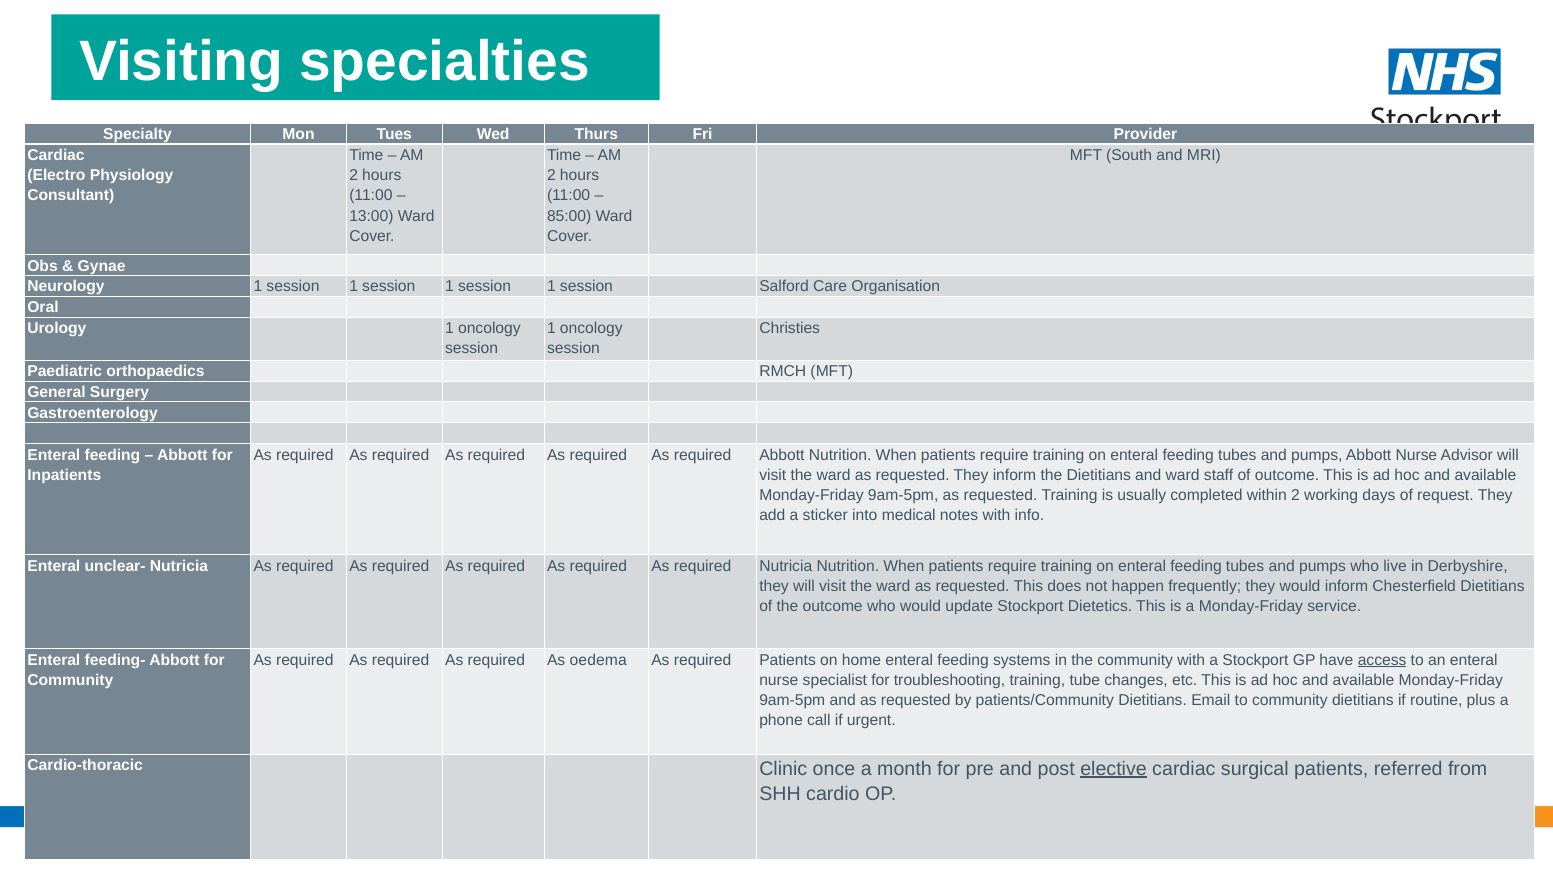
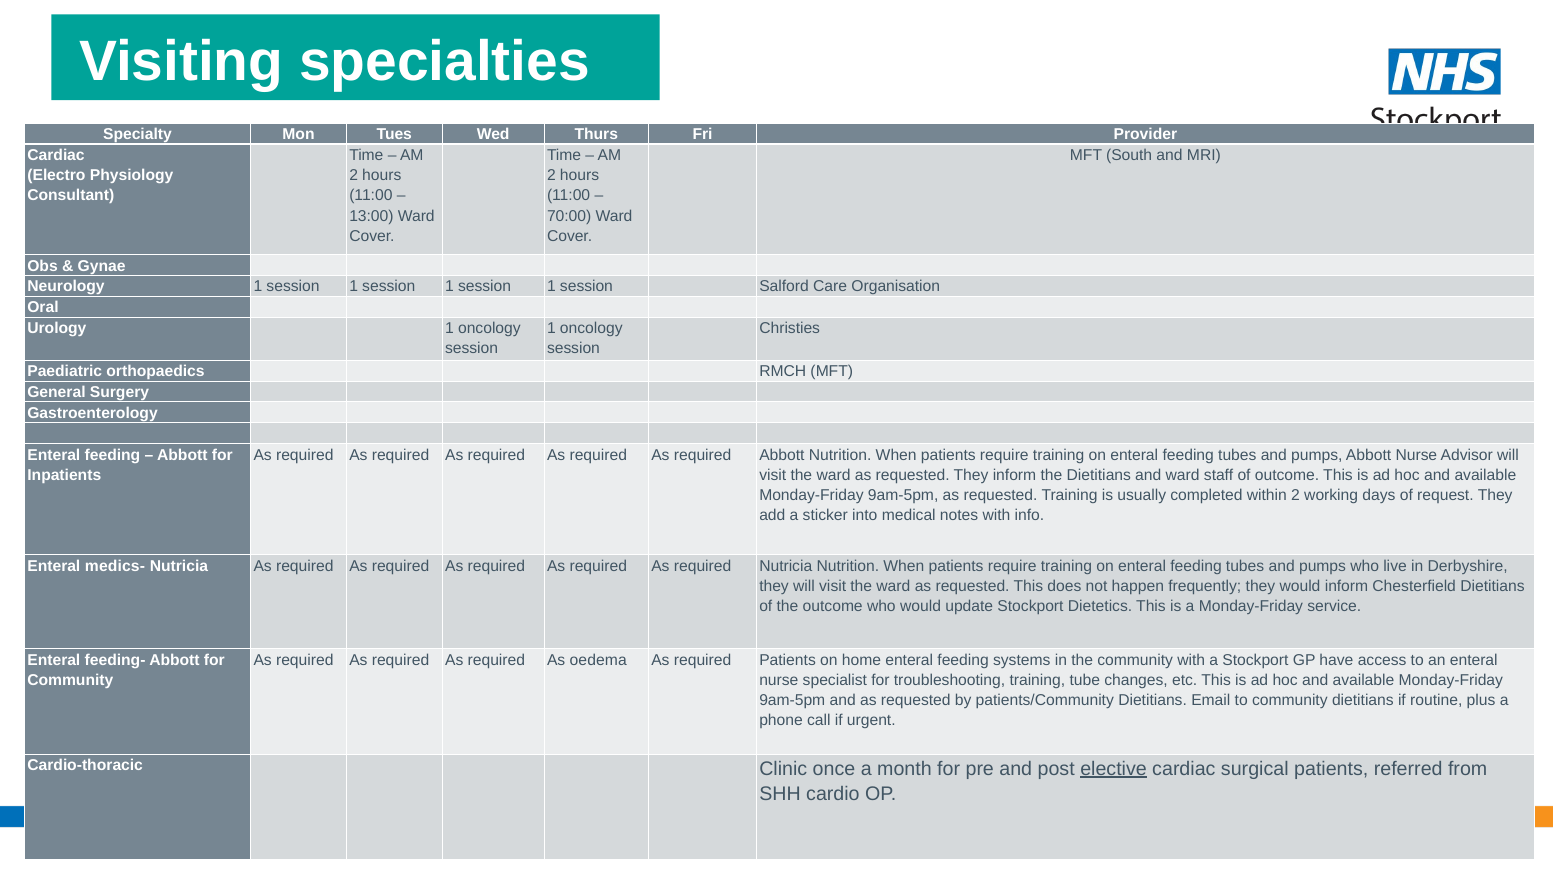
85:00: 85:00 -> 70:00 (569, 216)
unclear-: unclear- -> medics- (115, 566)
access underline: present -> none (1382, 660)
